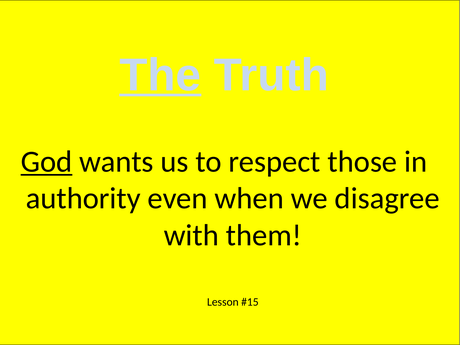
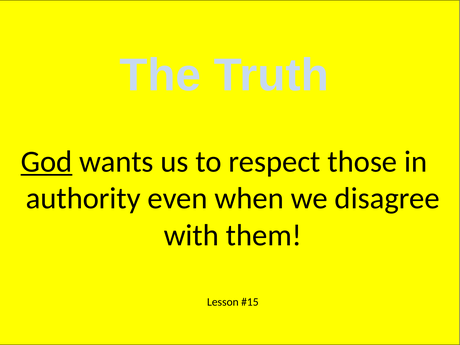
The underline: present -> none (160, 75)
